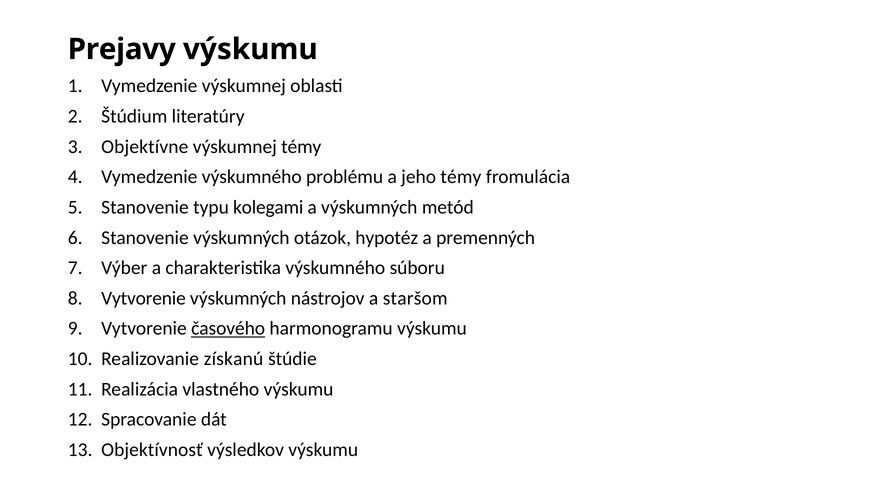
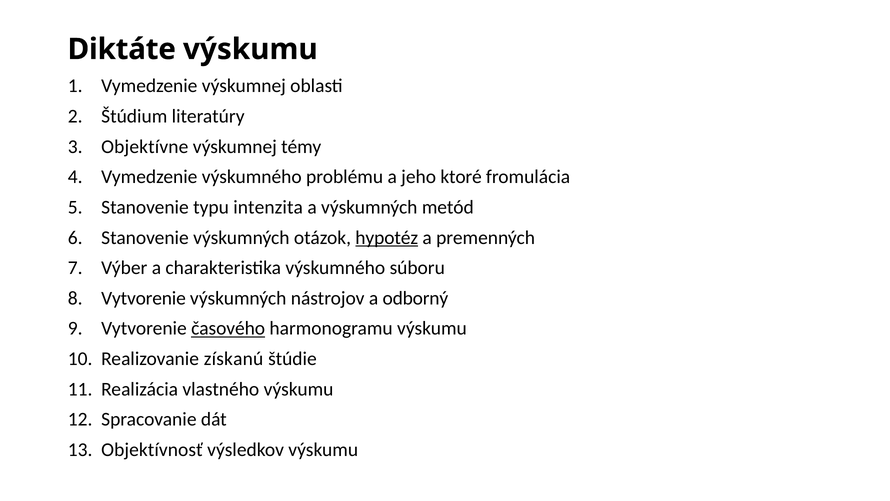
Prejavy: Prejavy -> Diktáte (122, 49)
jeho témy: témy -> ktoré (461, 177)
kolegami: kolegami -> intenzita (268, 207)
hypotéz underline: none -> present (387, 237)
staršom: staršom -> odborný (415, 298)
